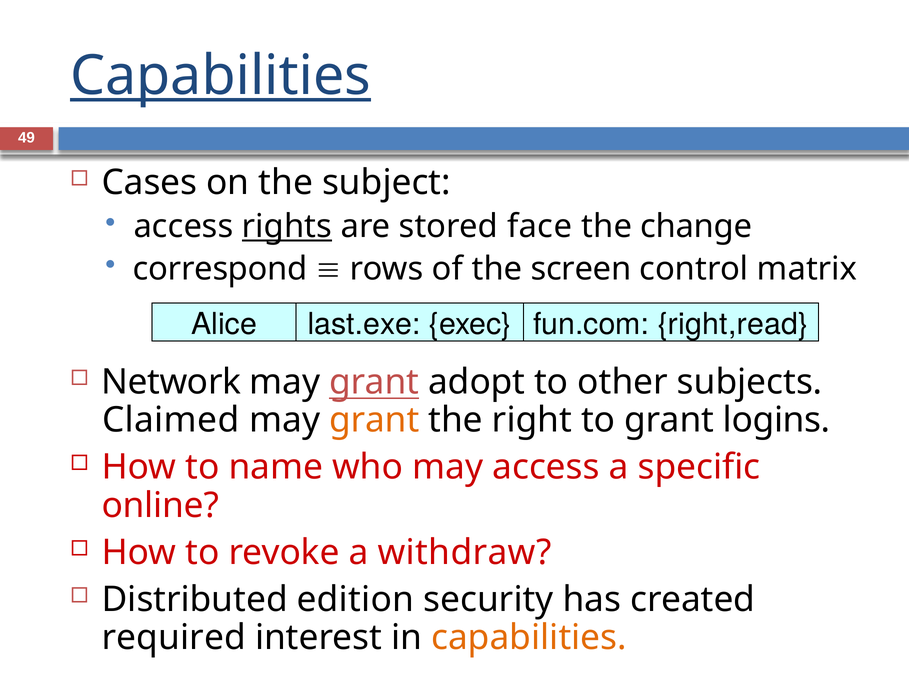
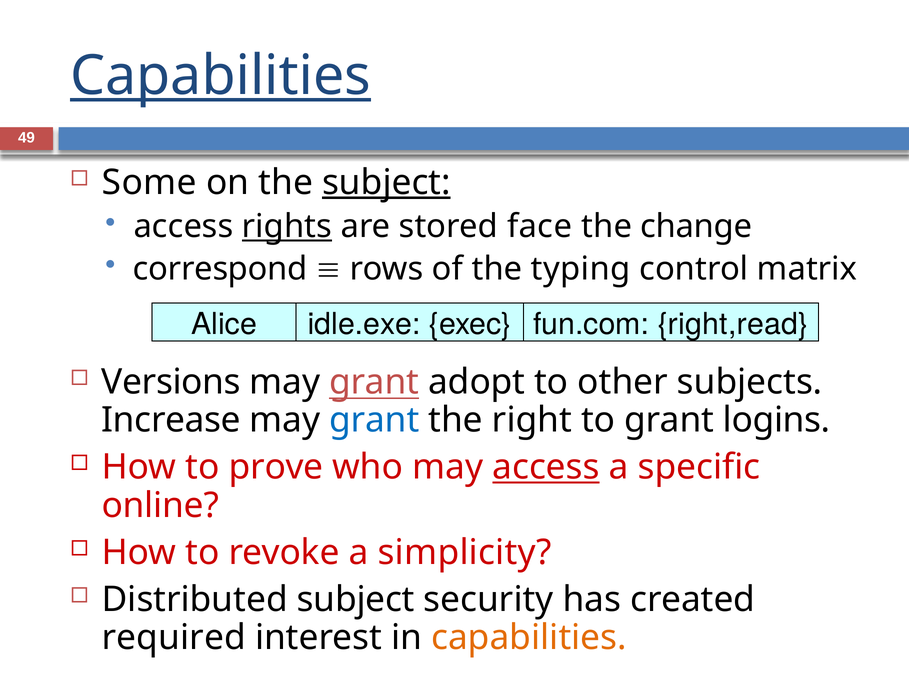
Cases: Cases -> Some (149, 183)
subject underline: none -> present (386, 183)
screen: screen -> typing (581, 269)
last.exe: last.exe -> idle.exe (364, 324)
Network: Network -> Versions (171, 382)
Claimed: Claimed -> Increase (171, 420)
grant colour: orange -> blue (374, 420)
name: name -> prove (276, 467)
access underline: none -> present (546, 467)
withdraw: withdraw -> simplicity (465, 552)
Distributed edition: edition -> subject (356, 599)
